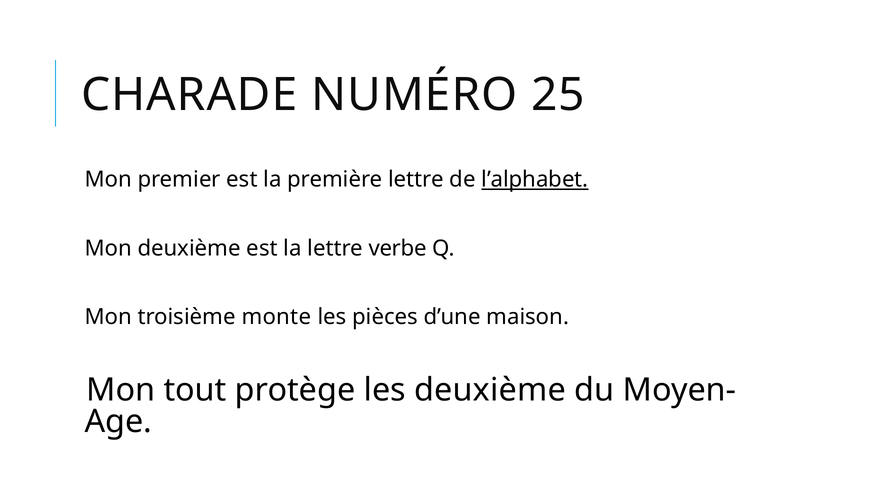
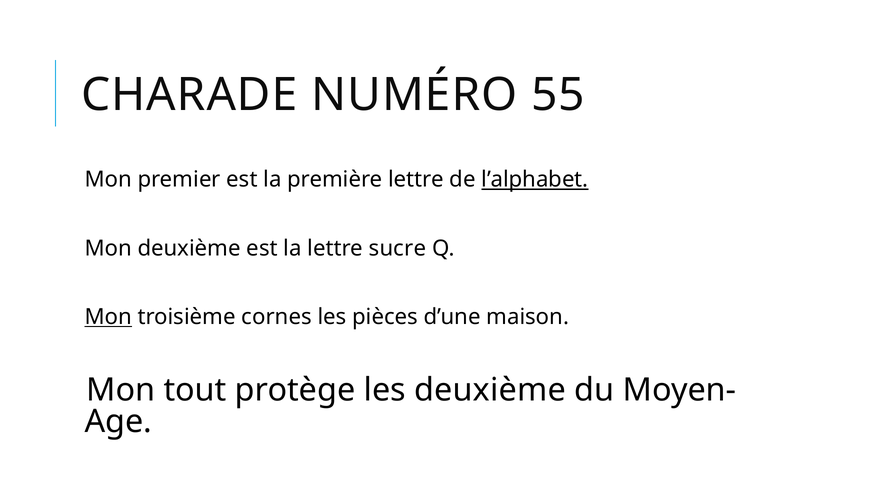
25: 25 -> 55 (558, 95)
verbe: verbe -> sucre (397, 249)
Mon underline: none -> present (108, 317)
monte: monte -> cornes (277, 317)
